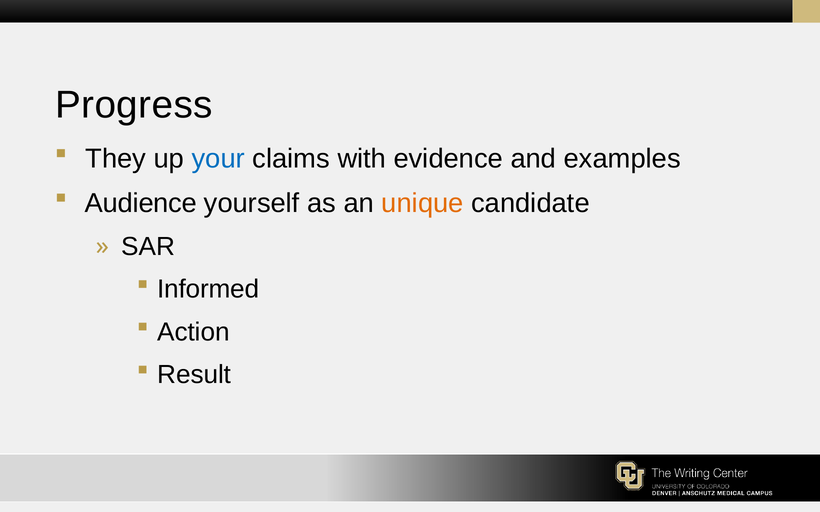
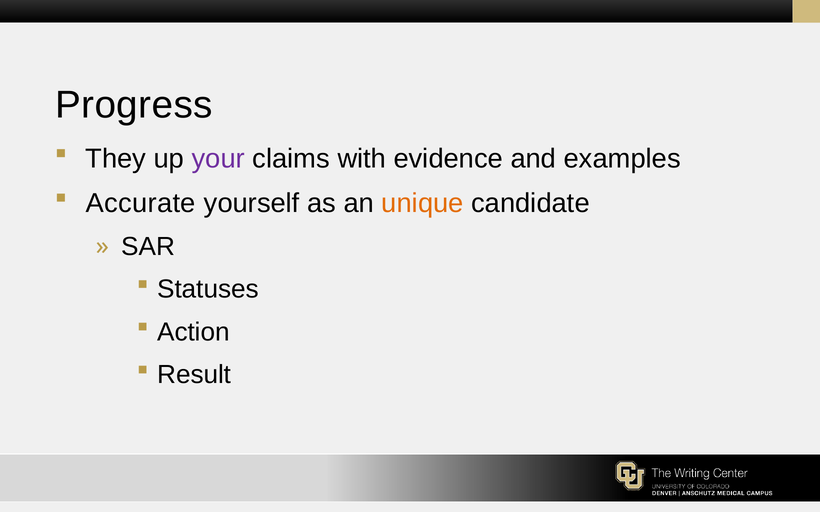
your colour: blue -> purple (218, 159)
Audience: Audience -> Accurate (141, 203)
Informed: Informed -> Statuses (208, 289)
